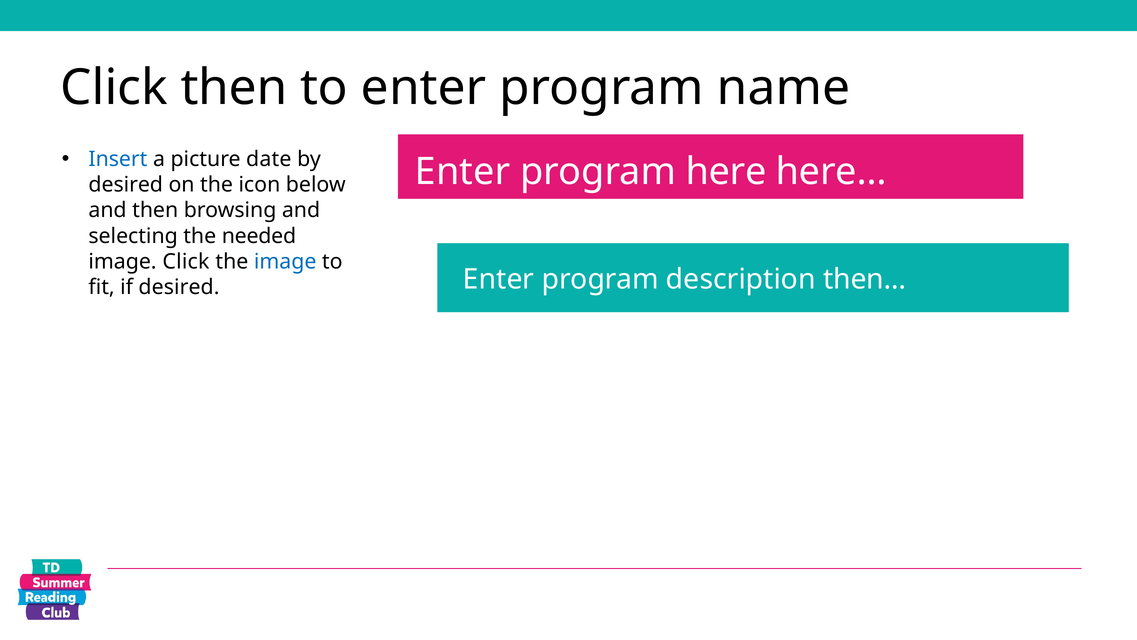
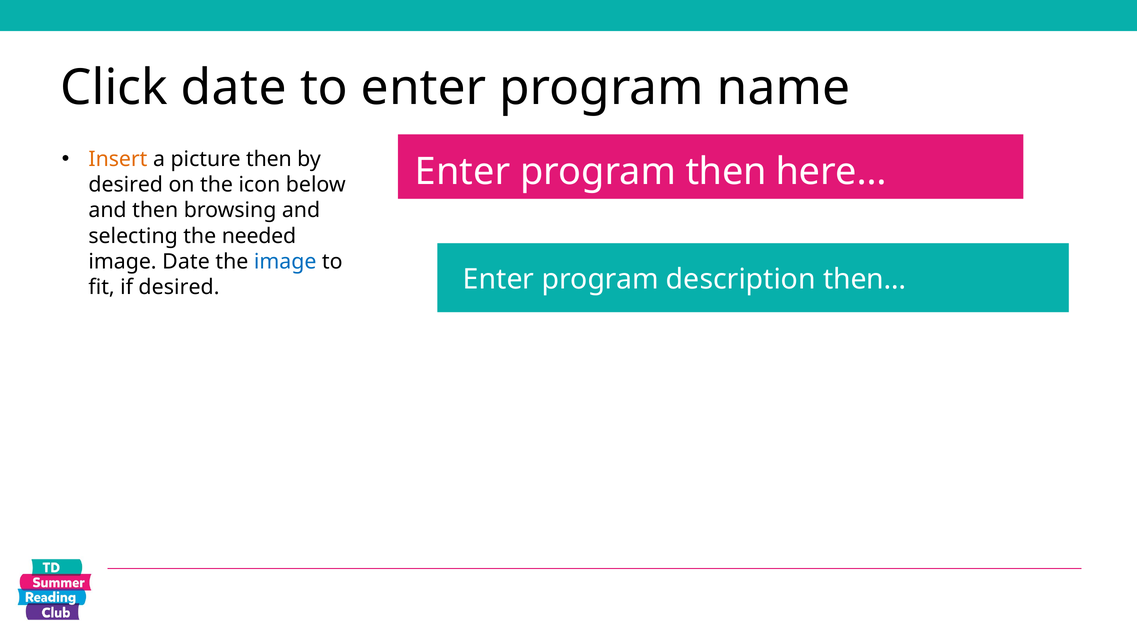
Click then: then -> date (234, 88)
Insert colour: blue -> orange (118, 159)
picture date: date -> then (269, 159)
program here: here -> then (726, 172)
image Click: Click -> Date (186, 261)
